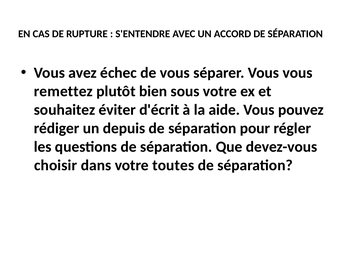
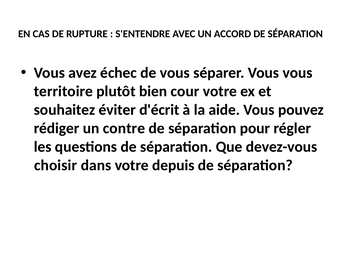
remettez: remettez -> territoire (63, 91)
sous: sous -> cour (185, 91)
depuis: depuis -> contre (124, 128)
toutes: toutes -> depuis (173, 165)
